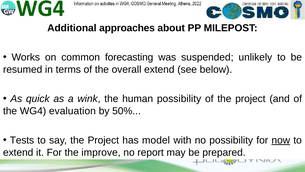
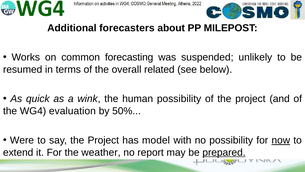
approaches: approaches -> forecasters (127, 28)
overall extend: extend -> related (159, 69)
Tests: Tests -> Were (22, 140)
improve: improve -> weather (101, 152)
prepared underline: none -> present (224, 152)
